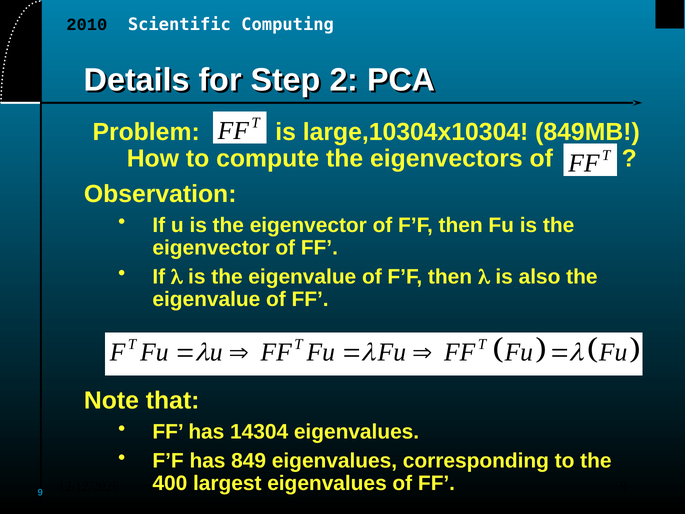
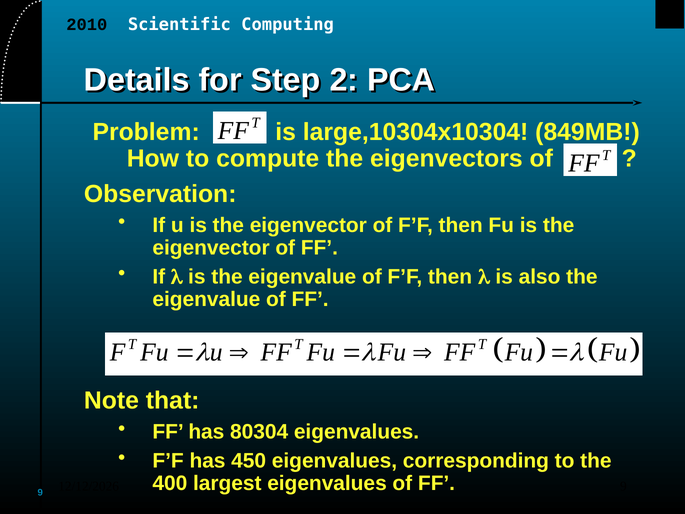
14304: 14304 -> 80304 (259, 432)
849: 849 -> 450 (249, 461)
